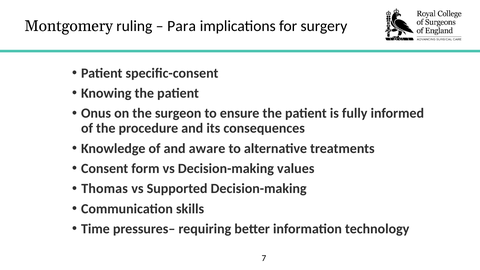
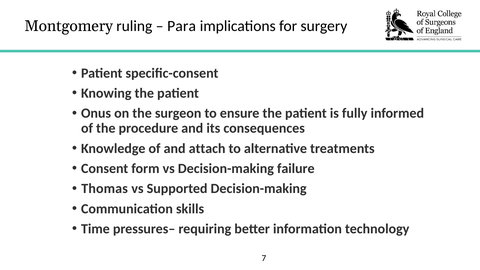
aware: aware -> attach (207, 148)
values: values -> failure (296, 169)
